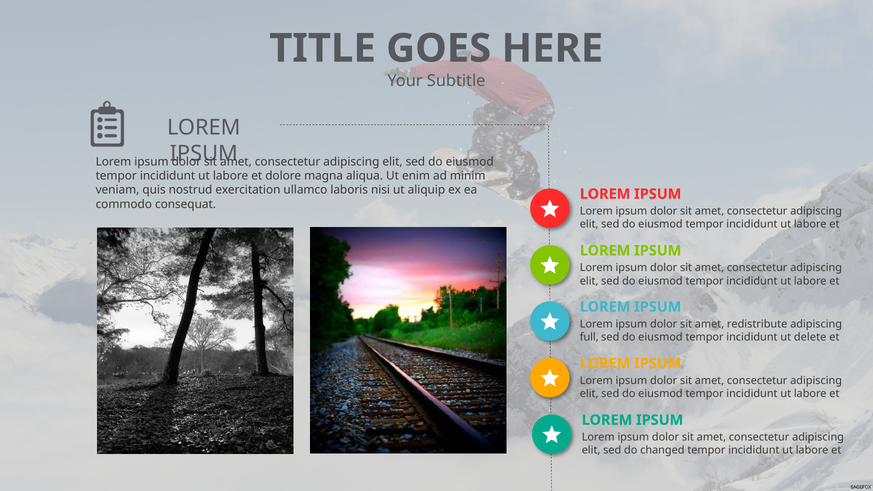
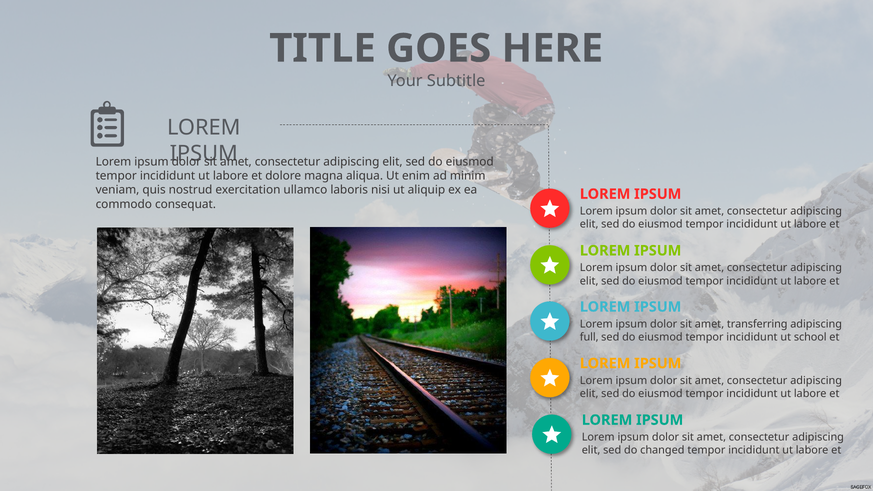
redistribute: redistribute -> transferring (757, 324)
delete: delete -> school (810, 337)
